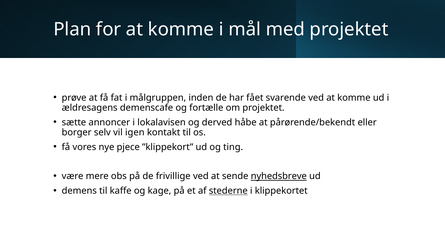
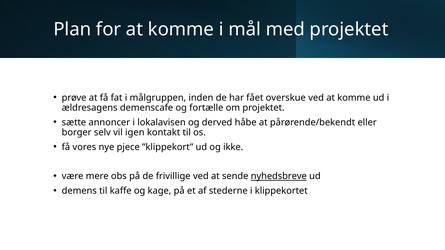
svarende: svarende -> overskue (286, 98)
ting: ting -> ikke (233, 147)
stederne underline: present -> none (228, 191)
